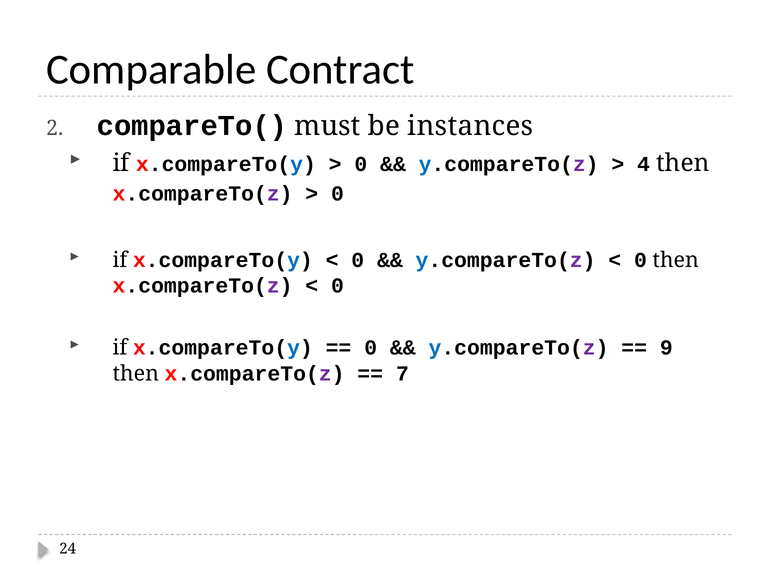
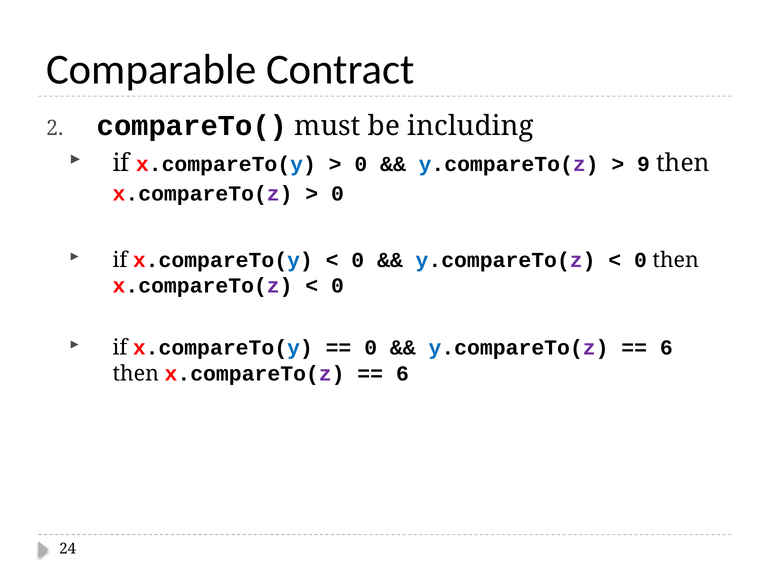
instances: instances -> including (471, 126)
4: 4 -> 9 (644, 164)
9: 9 -> 6 (666, 348)
7: 7 -> 6 (402, 374)
